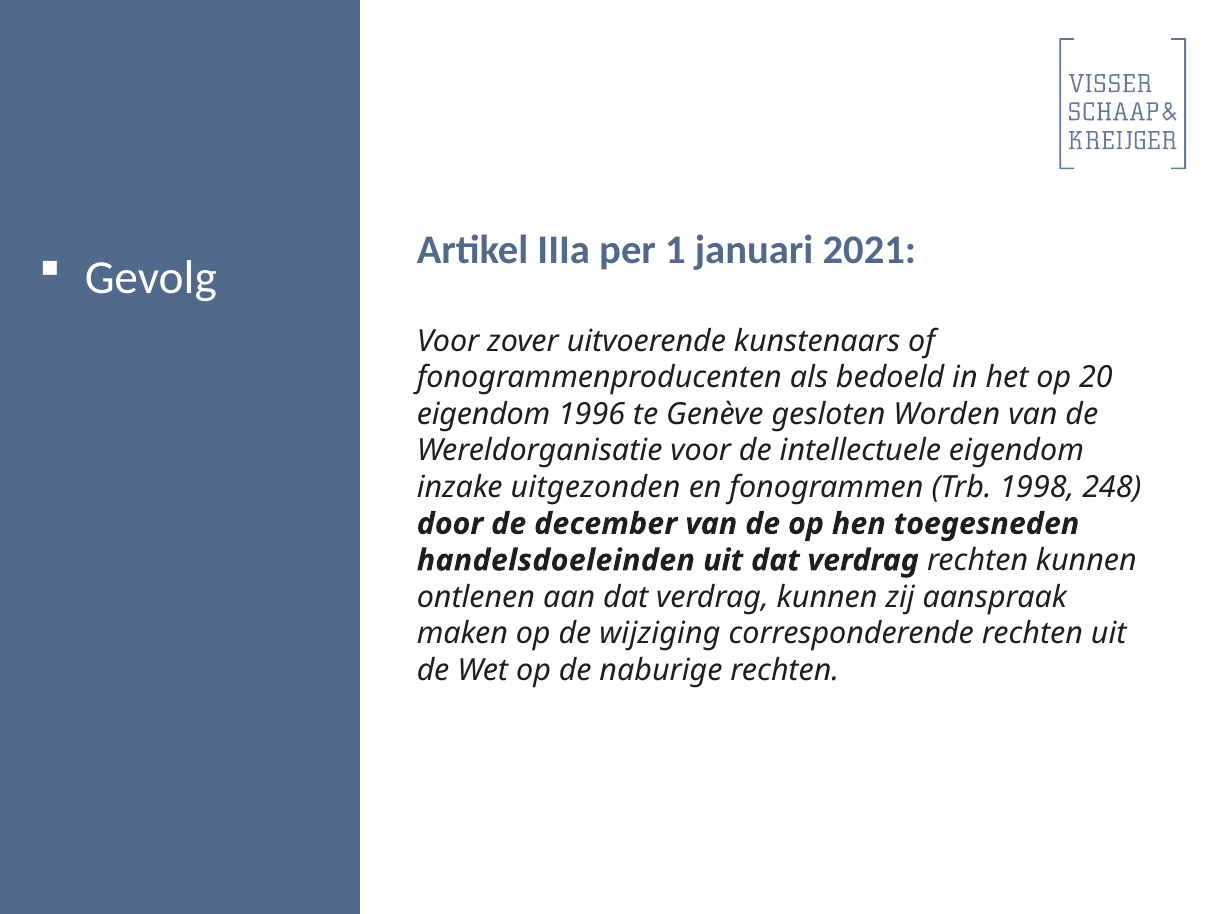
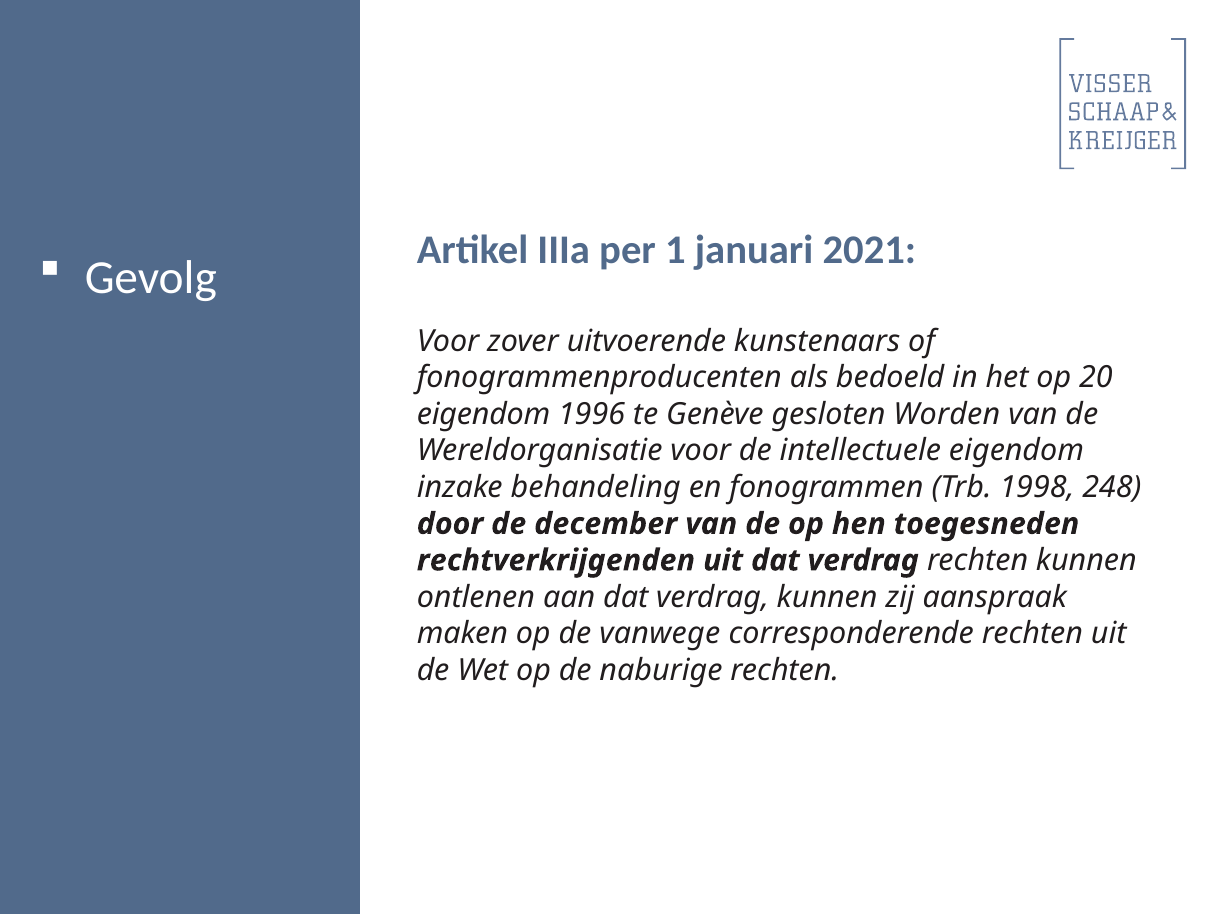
uitgezonden: uitgezonden -> behandeling (596, 487)
handelsdoeleinden: handelsdoeleinden -> rechtverkrijgenden (556, 561)
wijziging: wijziging -> vanwege (660, 634)
